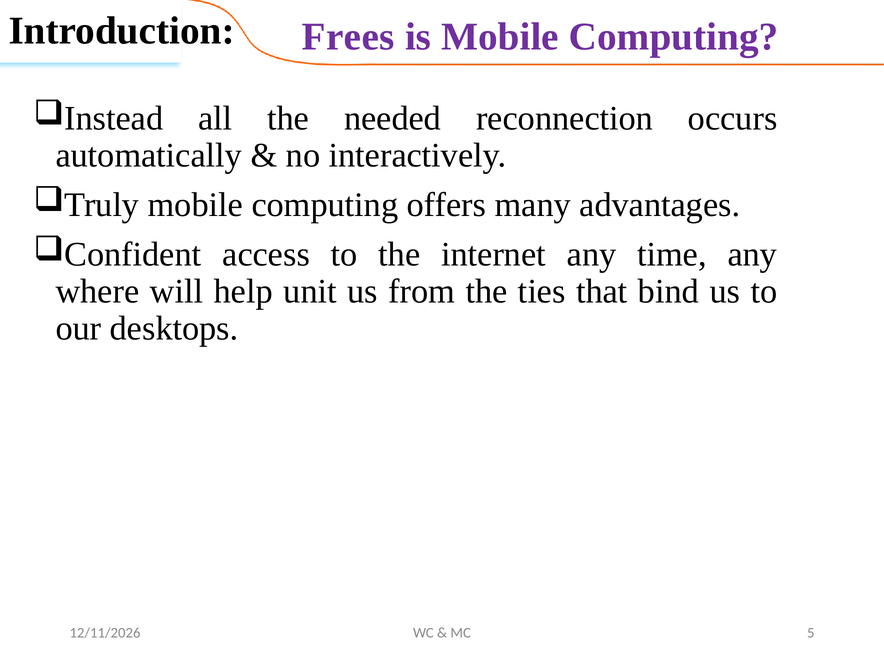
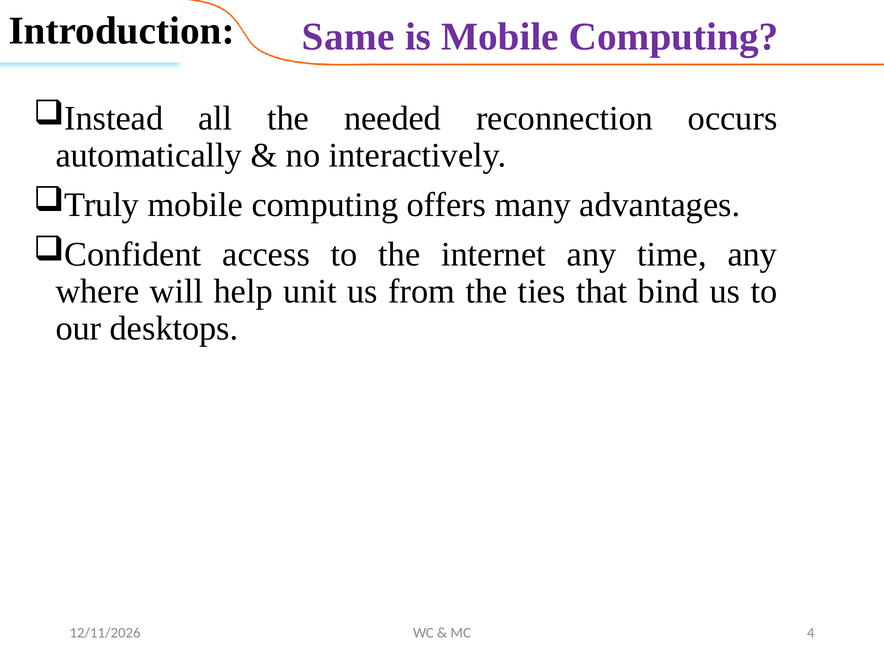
Frees: Frees -> Same (348, 37)
5: 5 -> 4 (811, 633)
